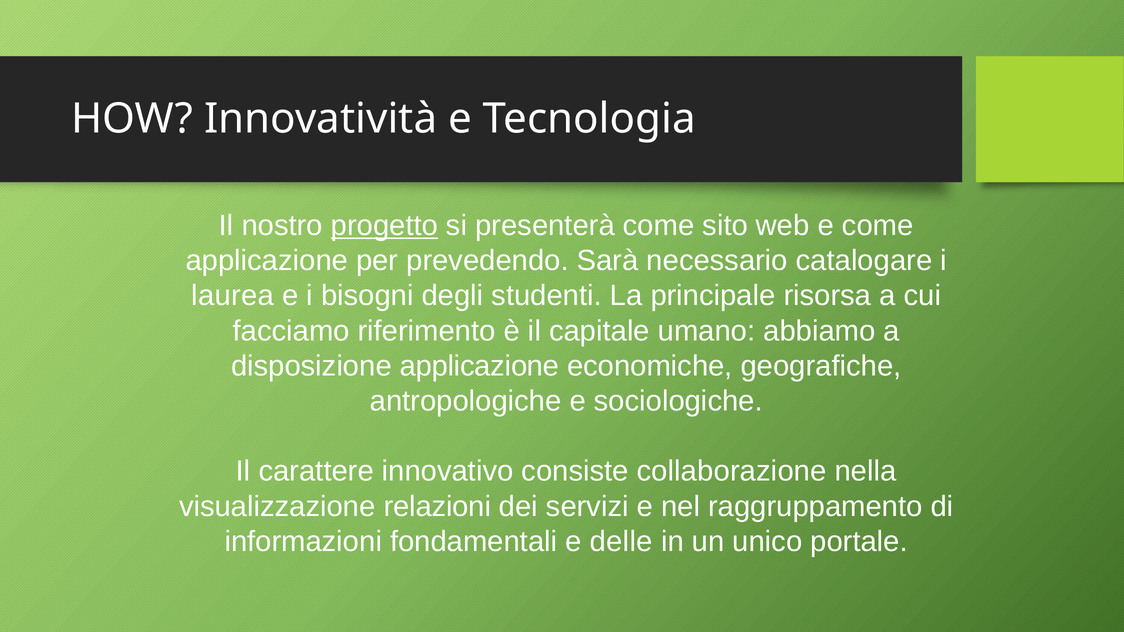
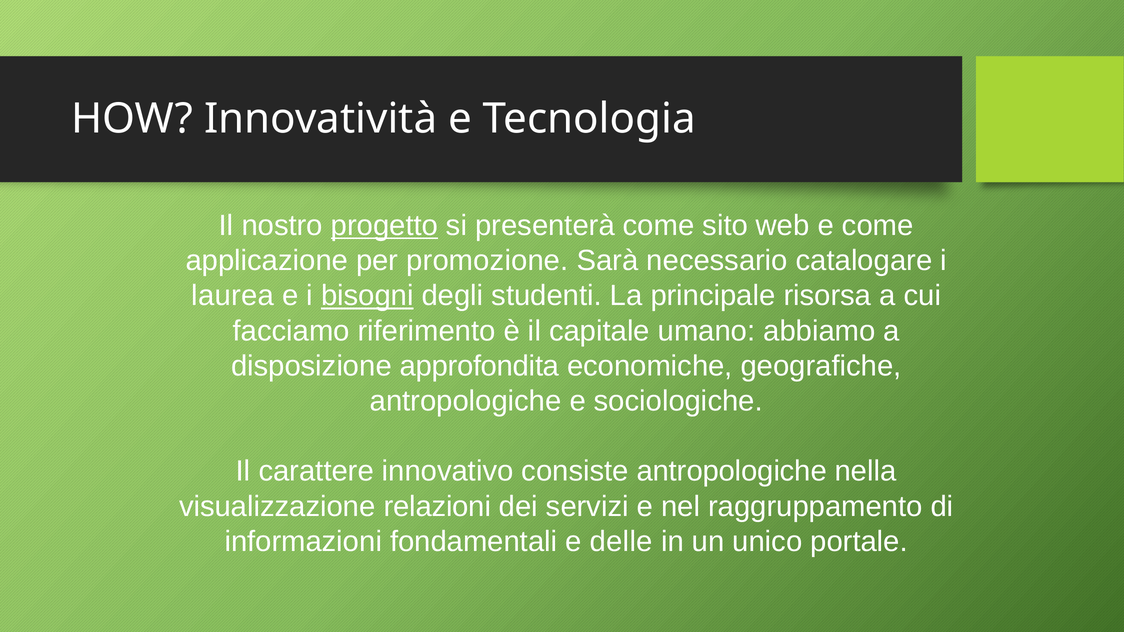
prevedendo: prevedendo -> promozione (487, 261)
bisogni underline: none -> present (367, 296)
disposizione applicazione: applicazione -> approfondita (480, 366)
consiste collaborazione: collaborazione -> antropologiche (732, 472)
